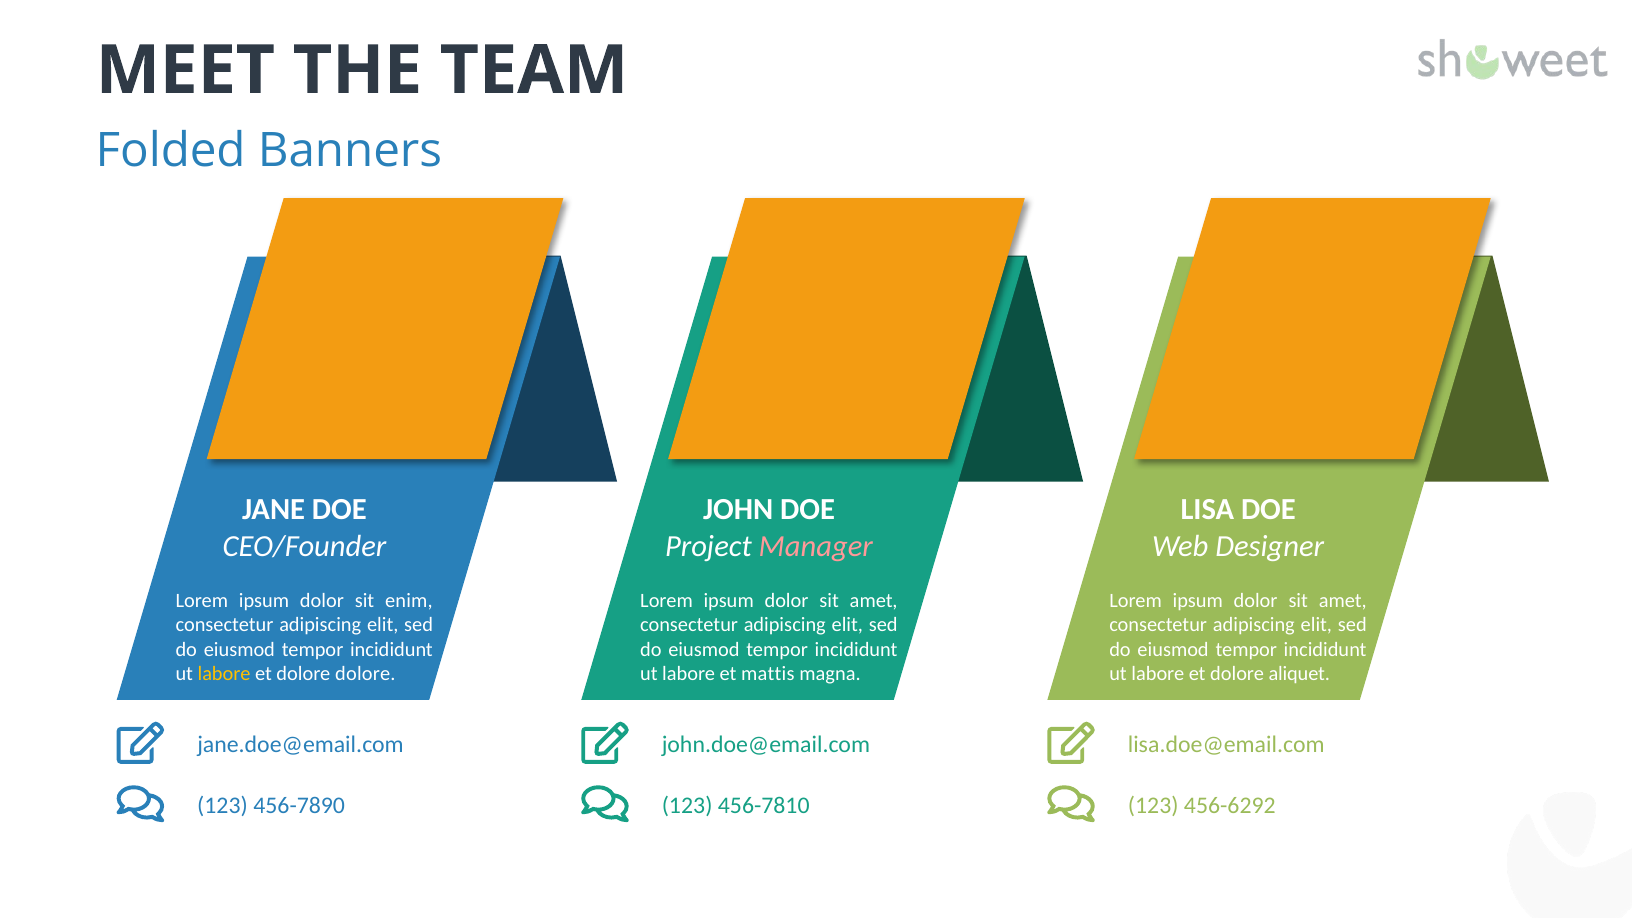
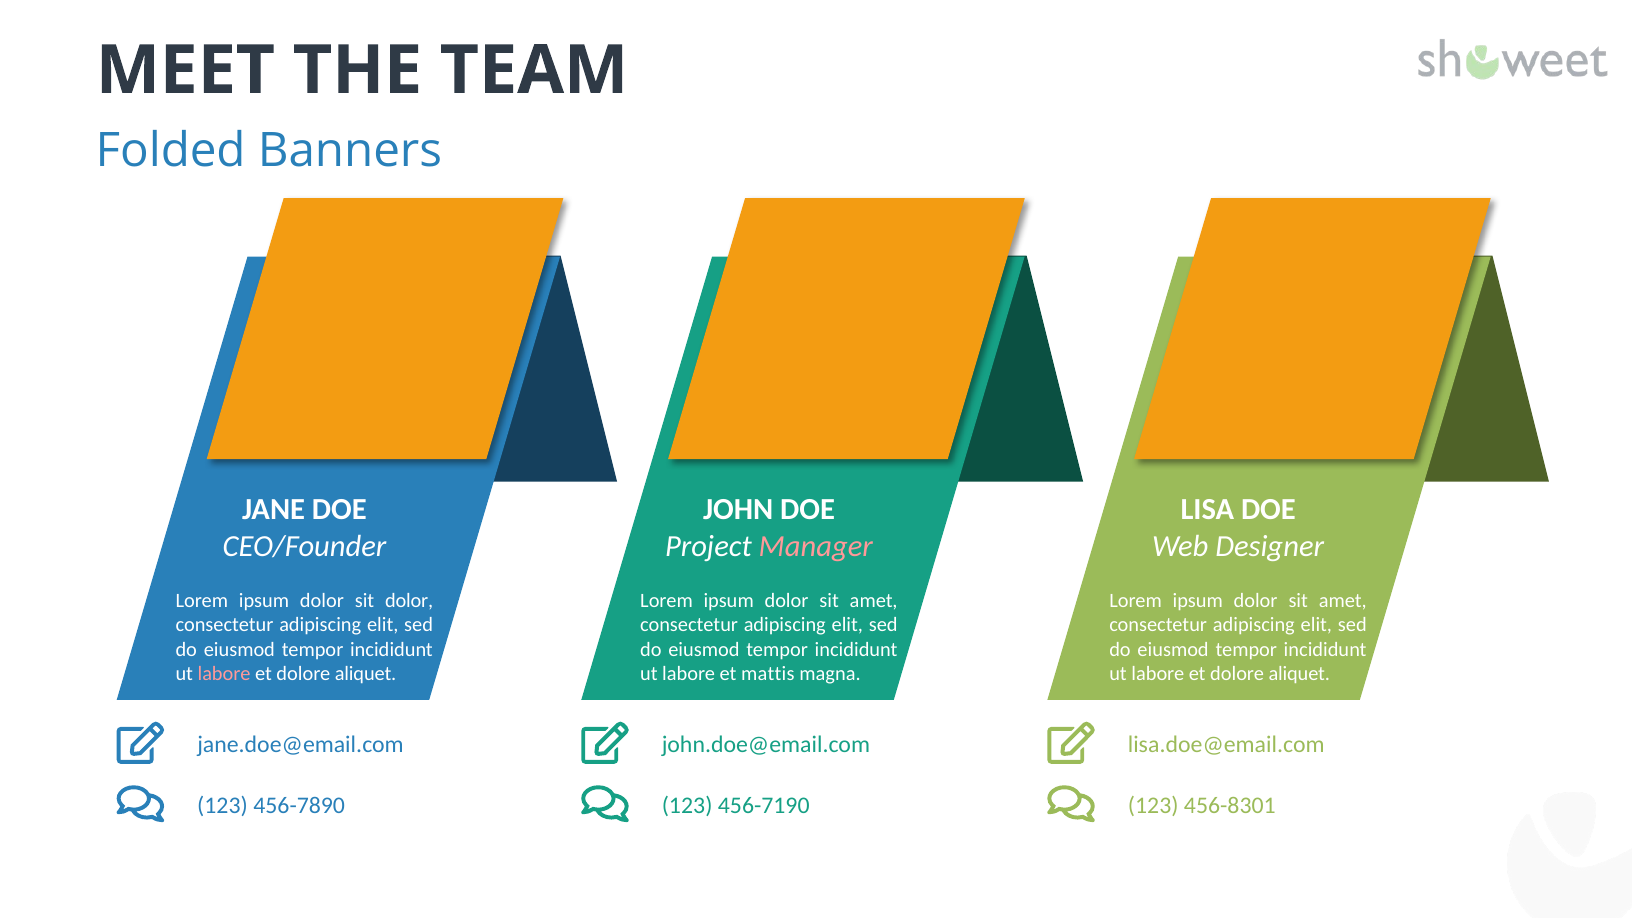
sit enim: enim -> dolor (409, 601)
labore colour: yellow -> pink (224, 674)
dolore: dolore -> aliquet (366, 674)
456-7810: 456-7810 -> 456-7190 (764, 806)
456-6292: 456-6292 -> 456-8301 (1230, 806)
